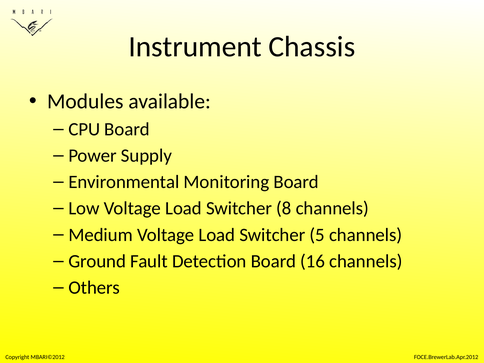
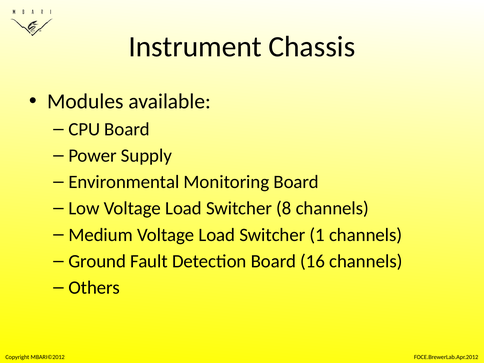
5: 5 -> 1 (317, 235)
